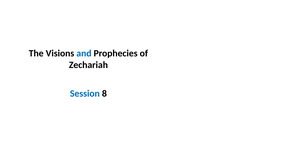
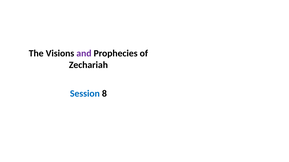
and colour: blue -> purple (84, 54)
